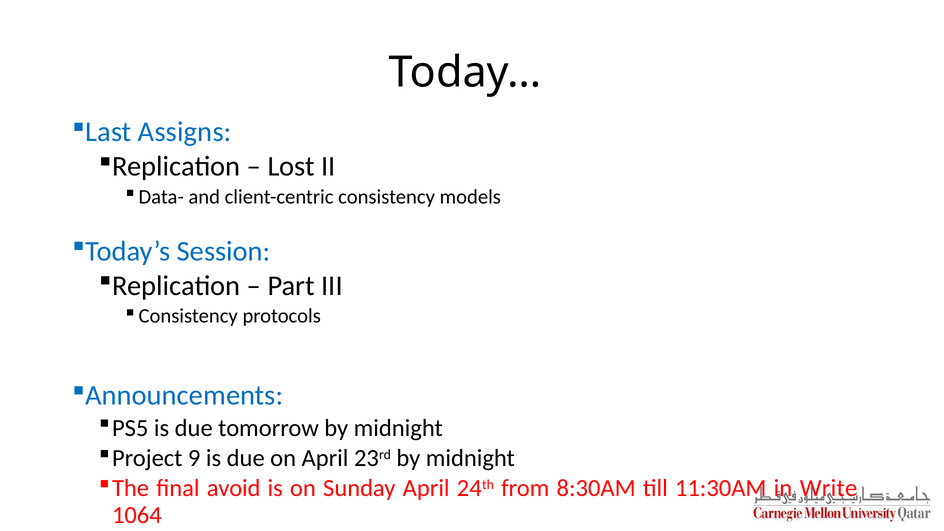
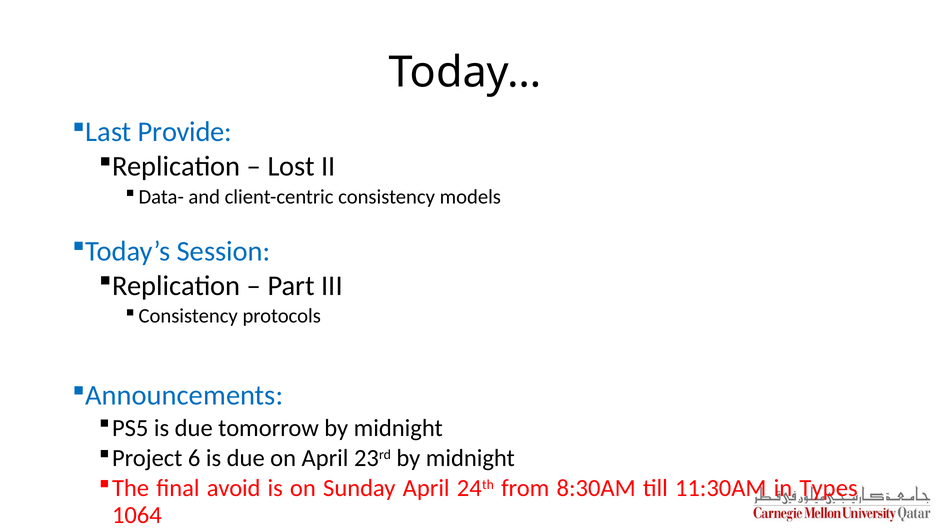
Assigns: Assigns -> Provide (185, 132)
9: 9 -> 6 (194, 458)
Write: Write -> Types (829, 488)
